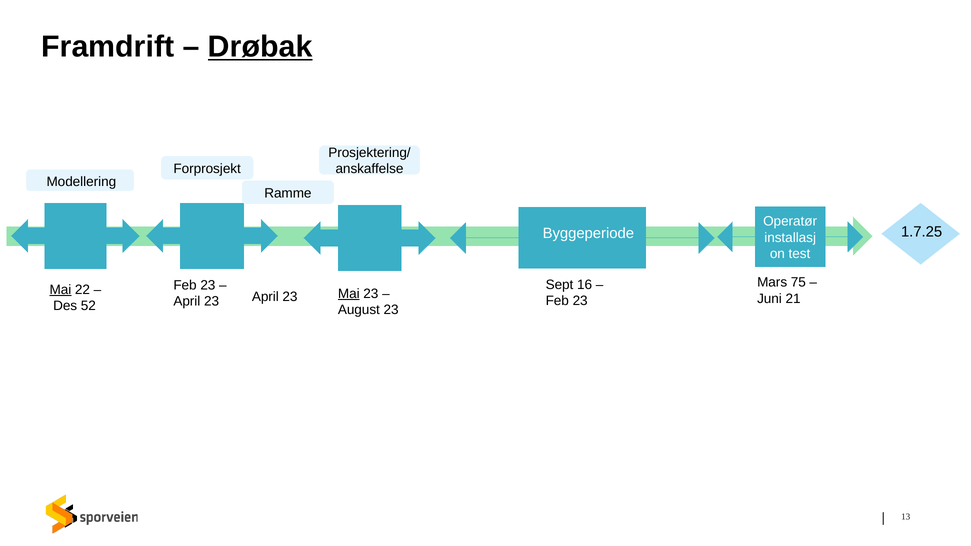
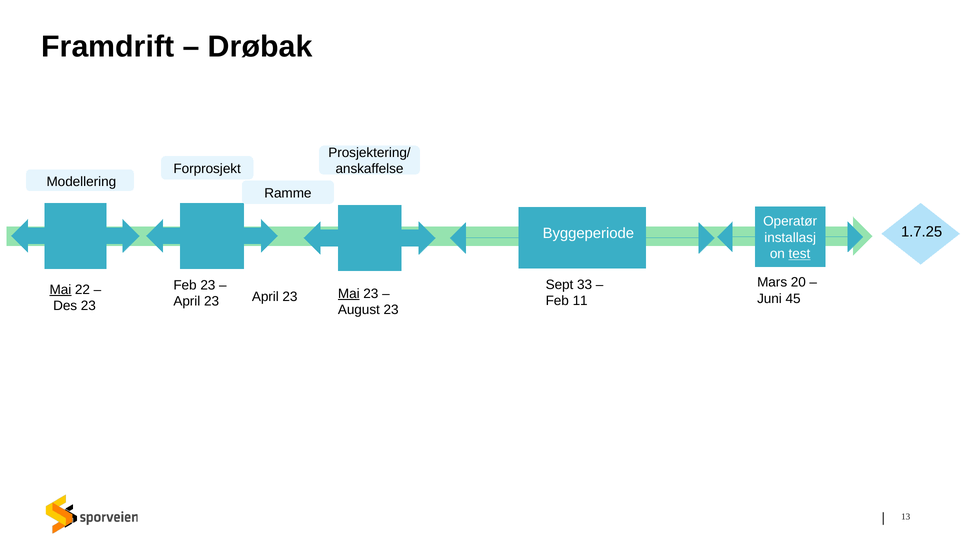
Drøbak underline: present -> none (260, 47)
test underline: none -> present (799, 254)
75: 75 -> 20 (798, 283)
16: 16 -> 33 (585, 285)
21: 21 -> 45 (793, 299)
23: 23 -> 11 (580, 301)
Des 52: 52 -> 23 (88, 306)
